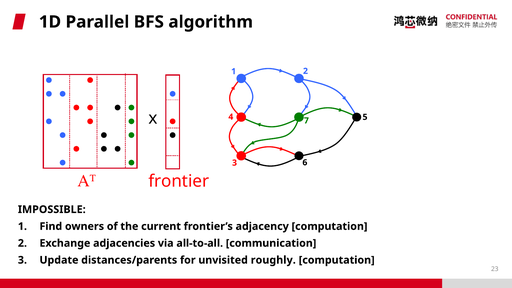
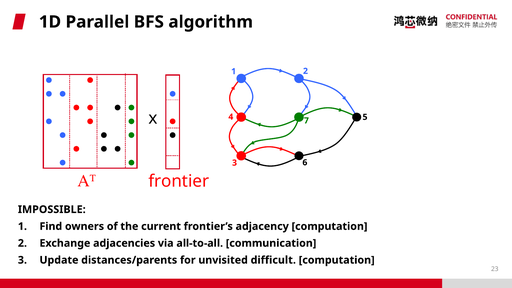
roughly: roughly -> difficult (273, 260)
